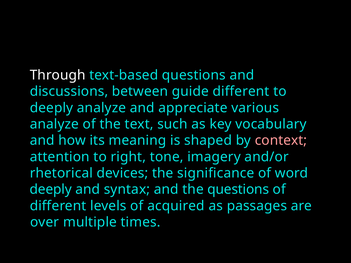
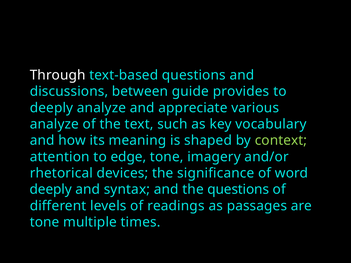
guide different: different -> provides (241, 92)
context colour: pink -> light green (281, 141)
right: right -> edge (128, 157)
acquired: acquired -> readings (176, 206)
over: over -> tone (45, 222)
